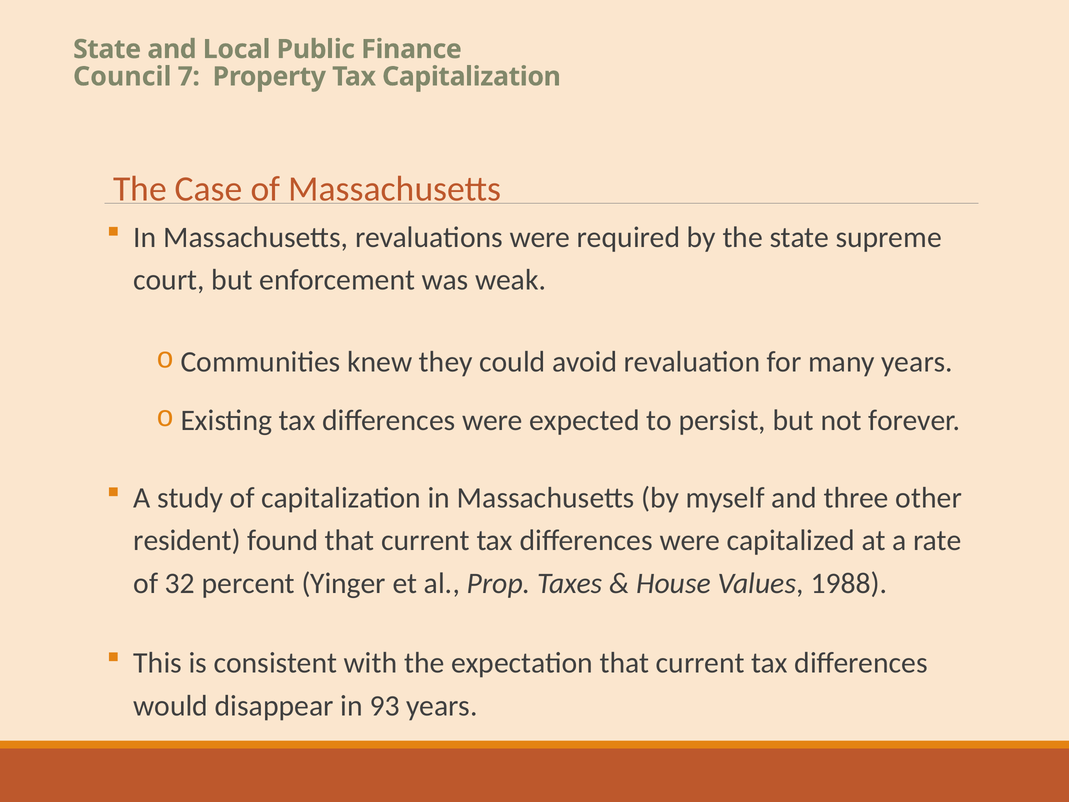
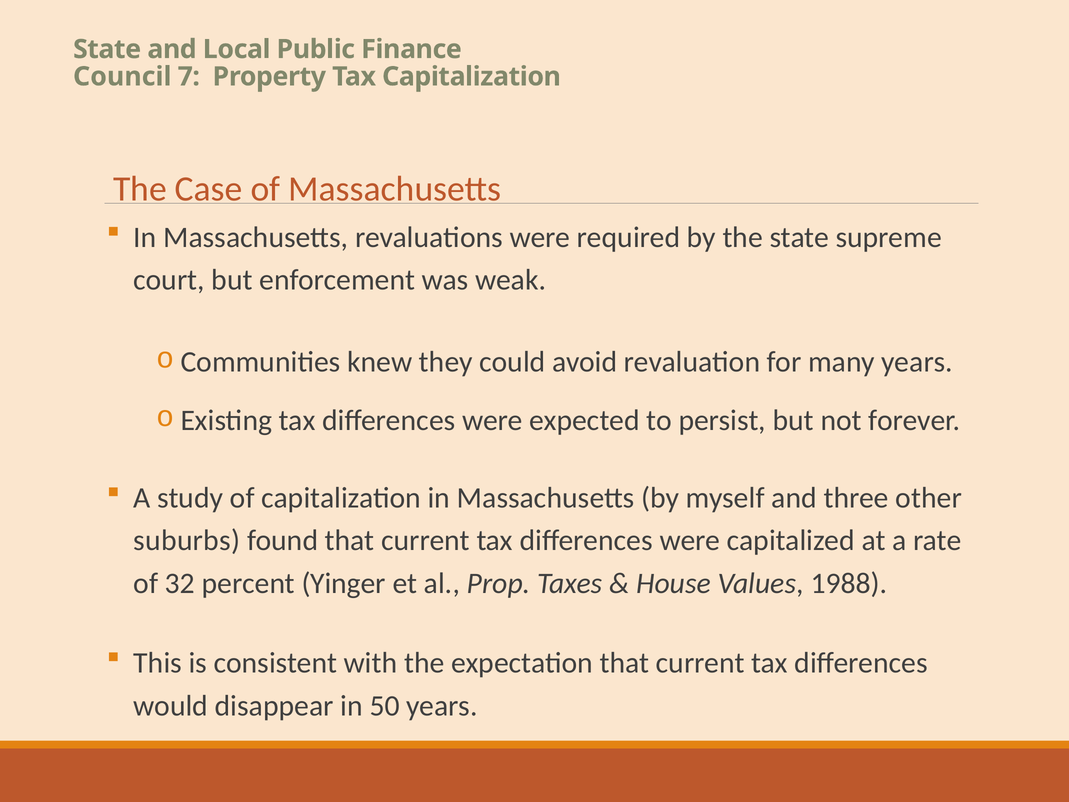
resident: resident -> suburbs (187, 541)
93: 93 -> 50 (385, 706)
